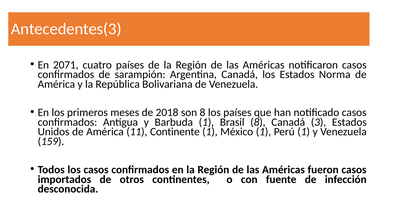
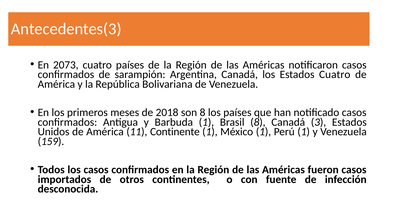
2071: 2071 -> 2073 (66, 65)
Estados Norma: Norma -> Cuatro (335, 75)
